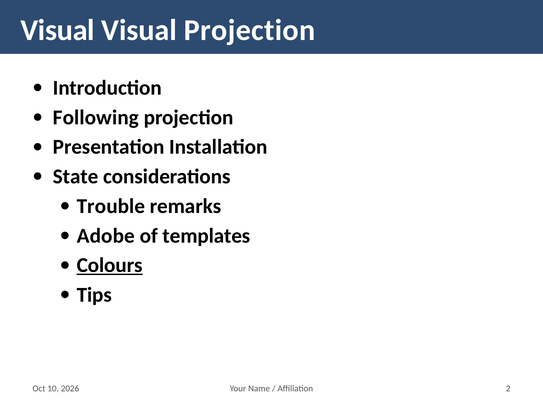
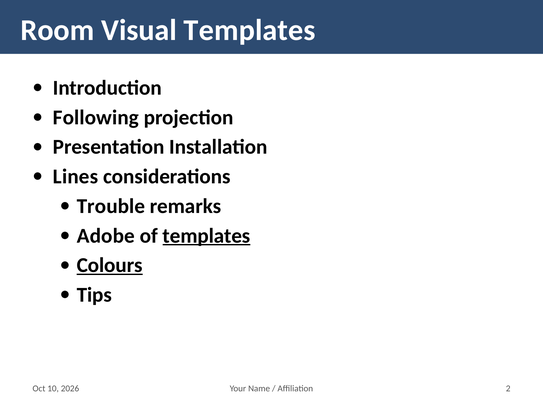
Visual: Visual -> Room (57, 30)
Visual Projection: Projection -> Templates (250, 30)
State: State -> Lines (76, 177)
templates underline: none -> present (206, 236)
